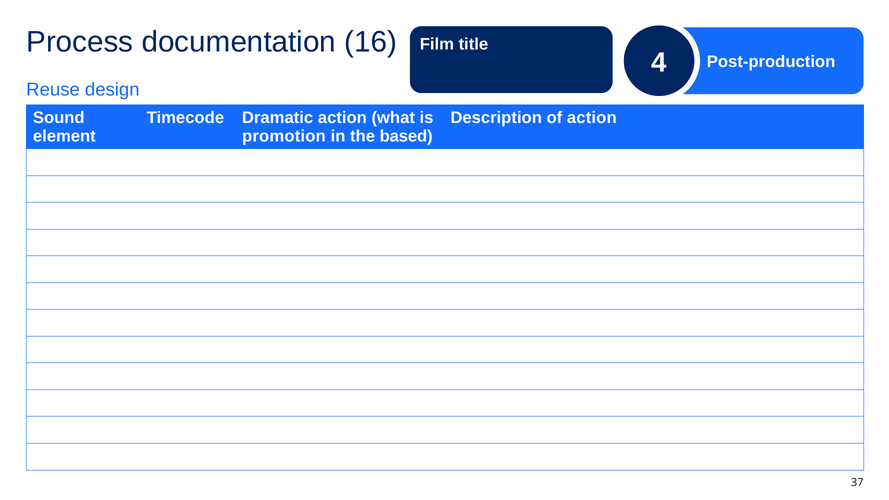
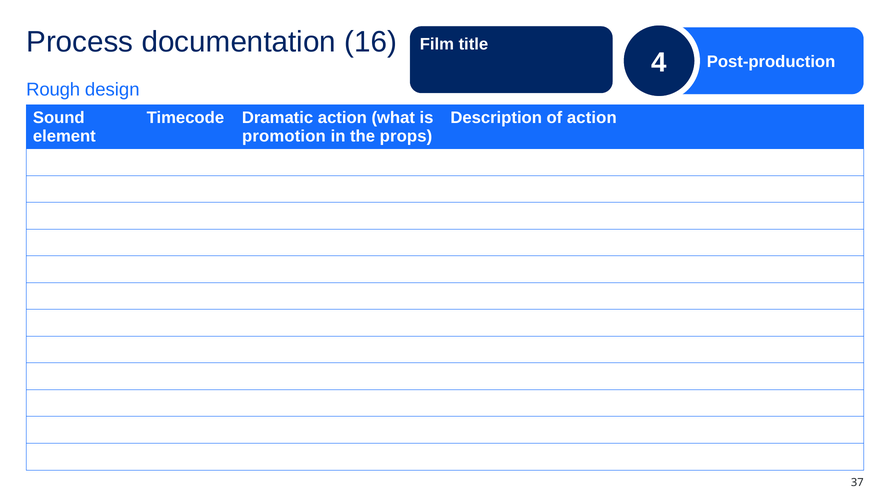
Reuse: Reuse -> Rough (53, 90)
based: based -> props (406, 136)
